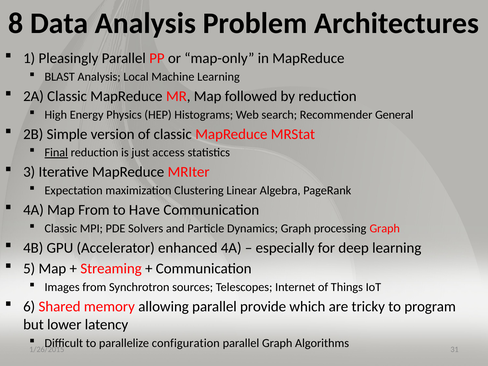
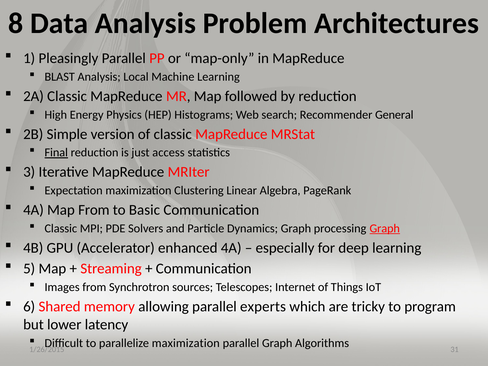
Have: Have -> Basic (144, 210)
Graph underline: none -> present (385, 228)
provide: provide -> experts (263, 307)
parallelize configuration: configuration -> maximization (186, 343)
